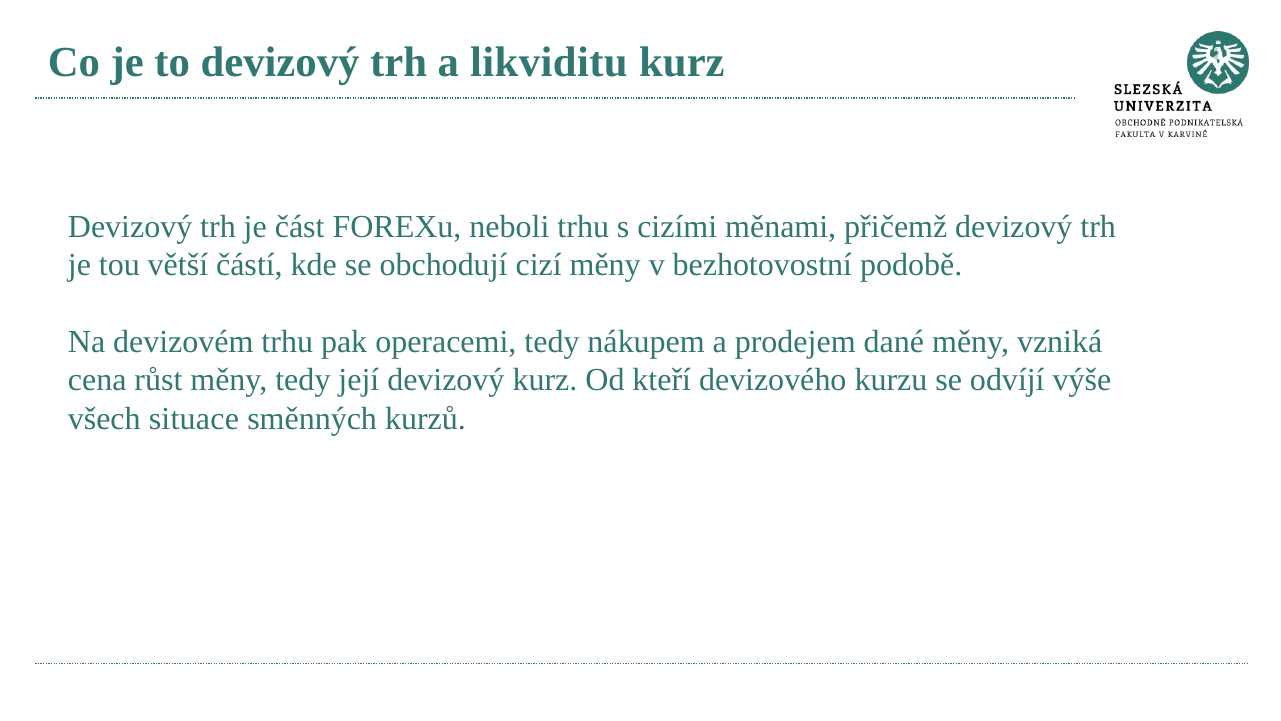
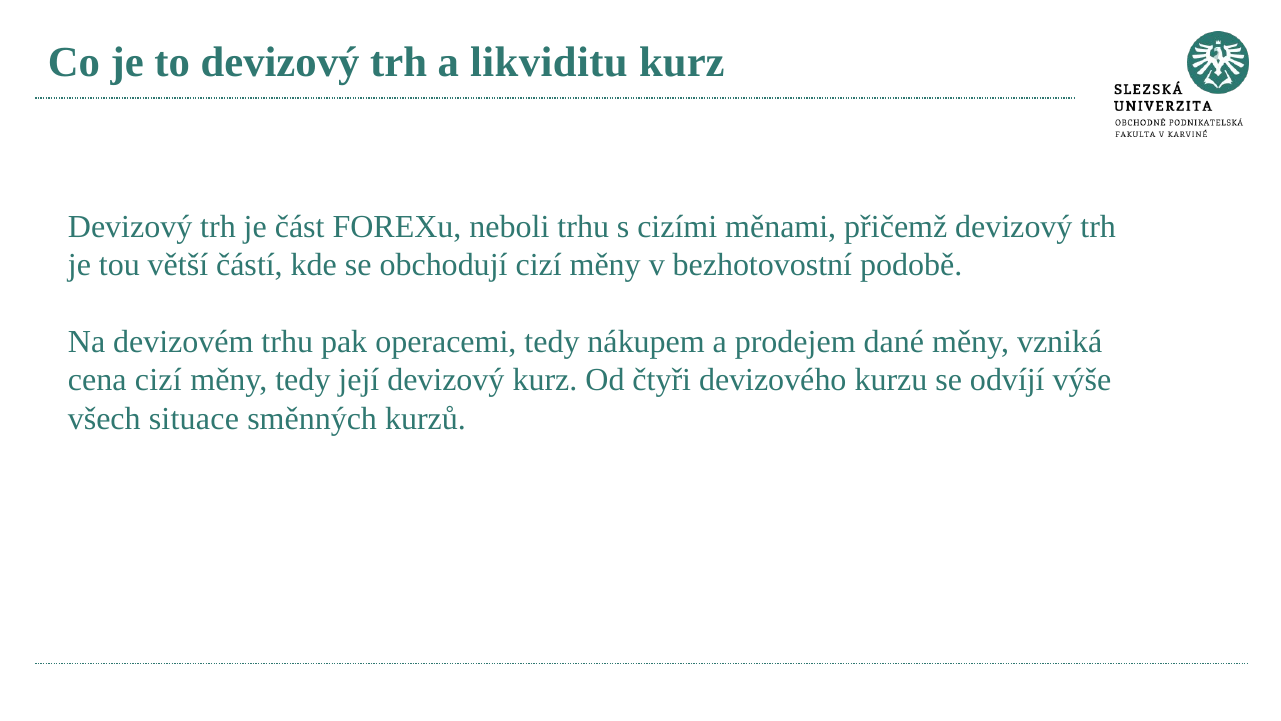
cena růst: růst -> cizí (158, 380)
kteří: kteří -> čtyři (662, 380)
